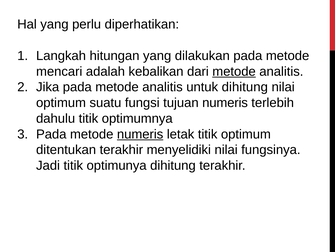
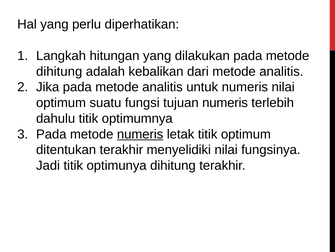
mencari: mencari -> dihitung (59, 71)
metode underline: present -> none (234, 71)
untuk dihitung: dihitung -> numeris (245, 87)
